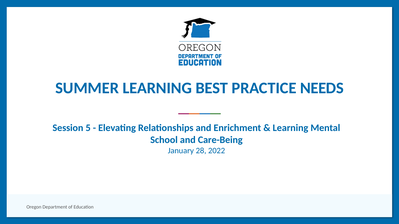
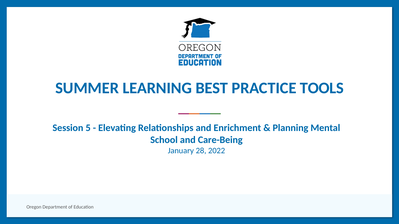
NEEDS: NEEDS -> TOOLS (322, 88)
Learning: Learning -> Planning (290, 128)
